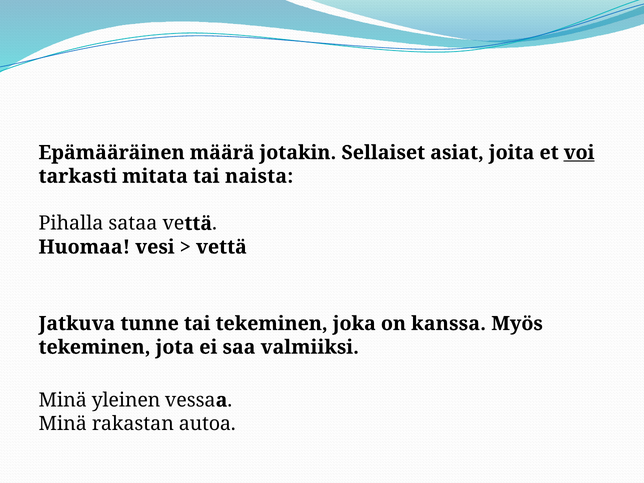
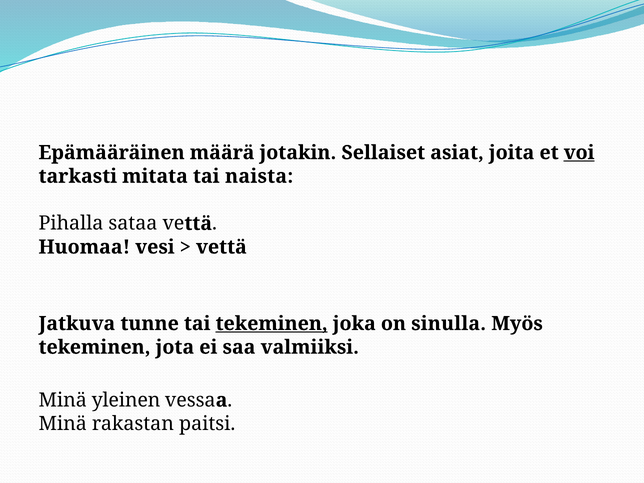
tekeminen underline: none -> present (272, 324)
kanssa: kanssa -> sinulla (449, 324)
autoa: autoa -> paitsi (207, 424)
